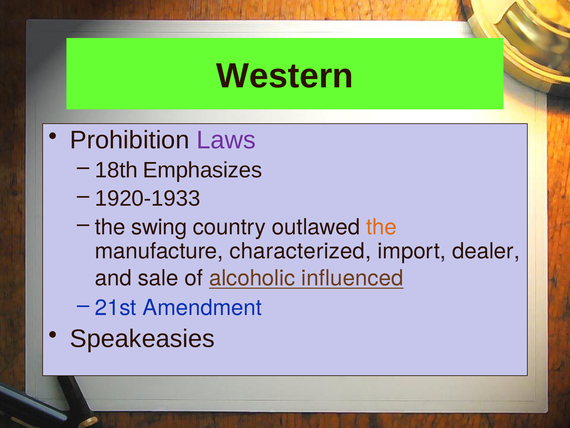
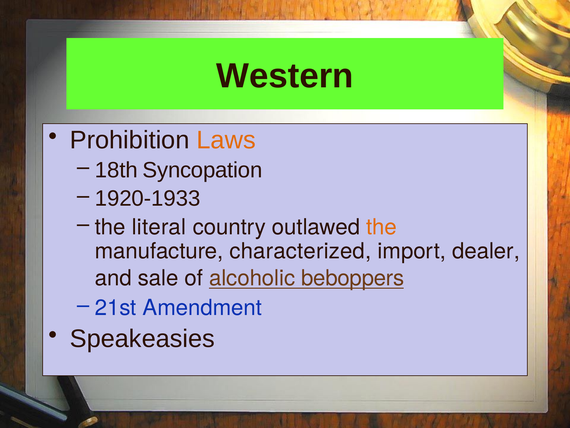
Laws colour: purple -> orange (226, 140)
Emphasizes: Emphasizes -> Syncopation (202, 170)
swing: swing -> literal (159, 227)
influenced: influenced -> beboppers (353, 278)
